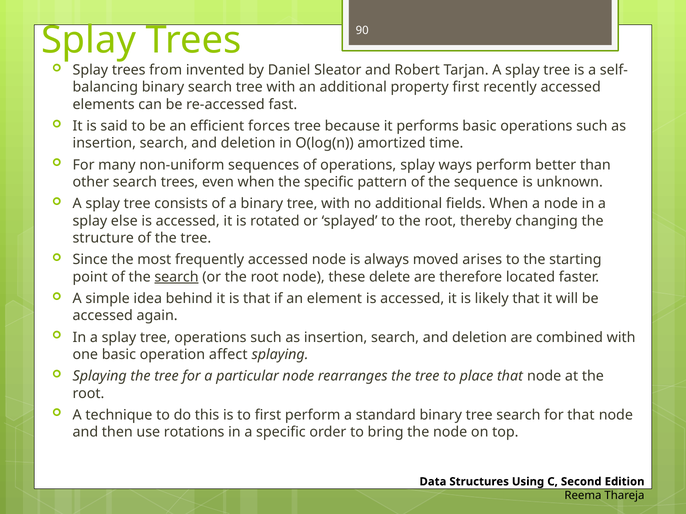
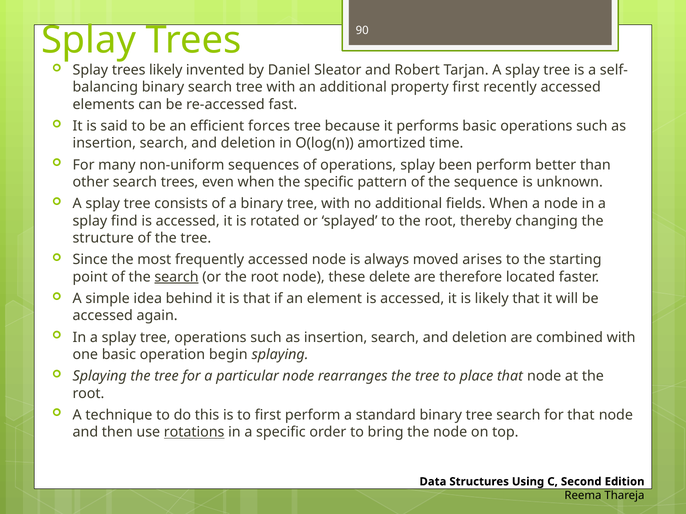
trees from: from -> likely (166, 70)
ways: ways -> been (455, 165)
else: else -> find (124, 221)
affect: affect -> begin (228, 355)
rotations underline: none -> present (194, 433)
